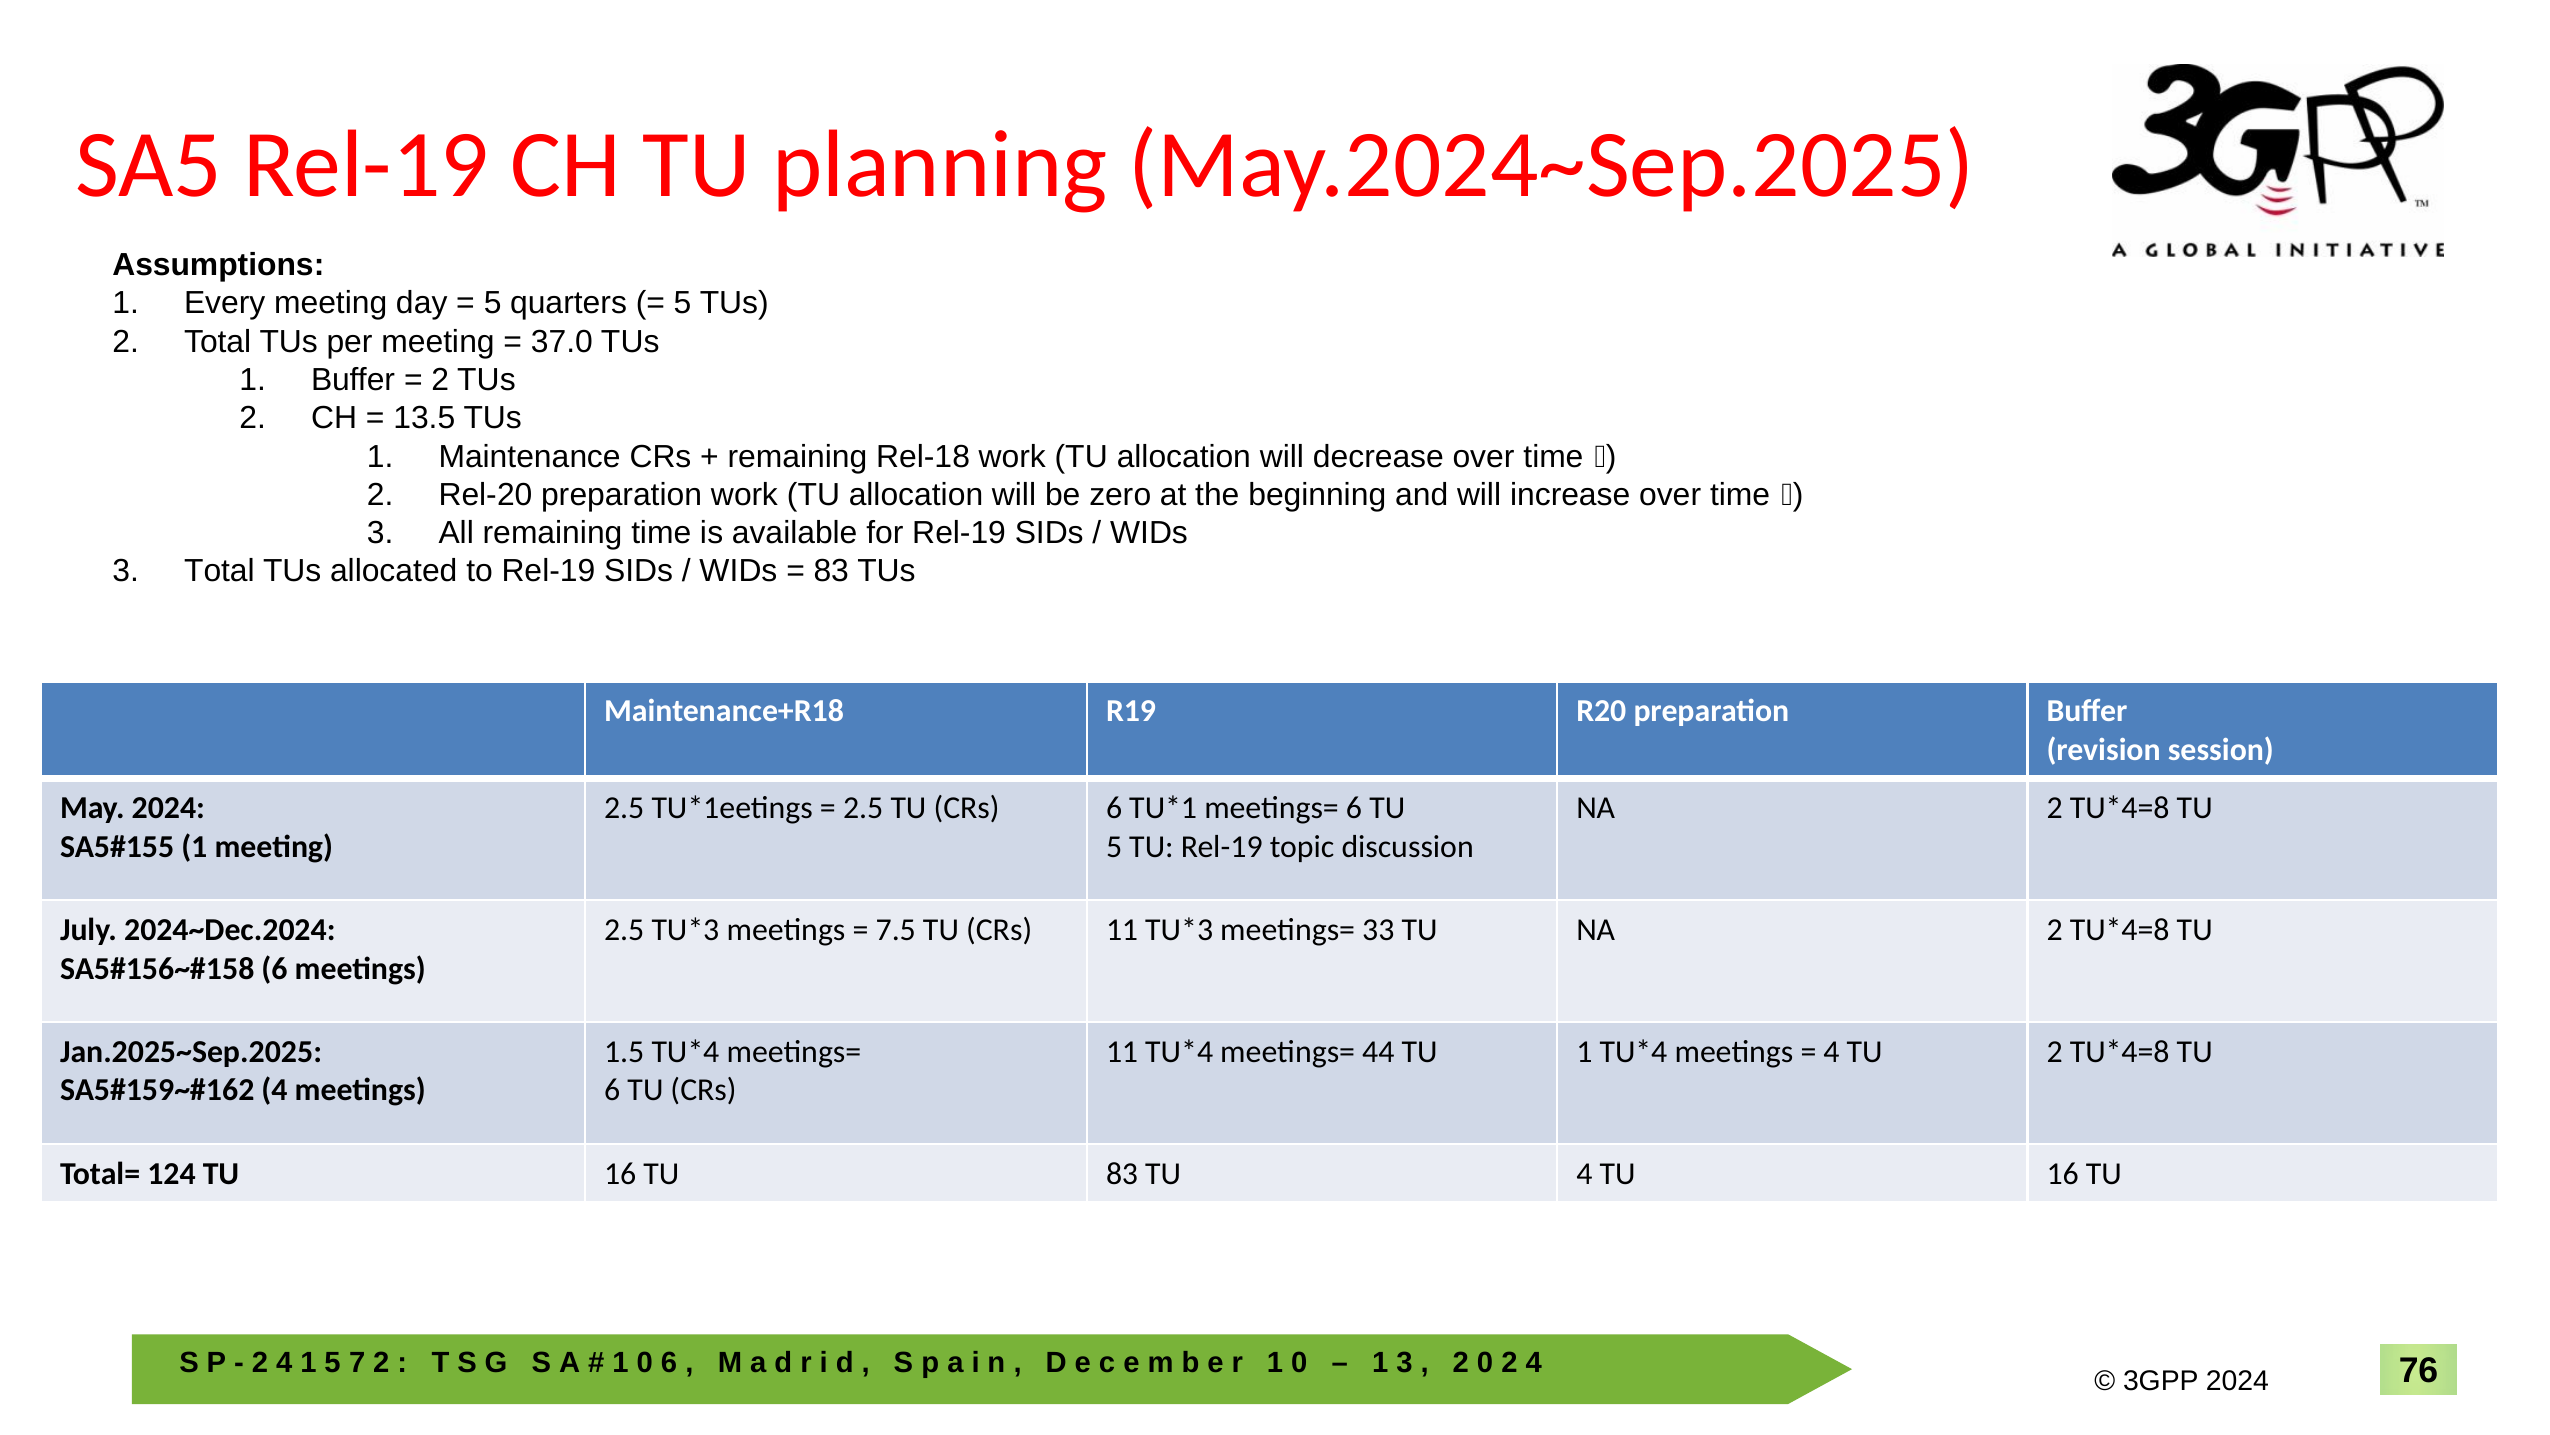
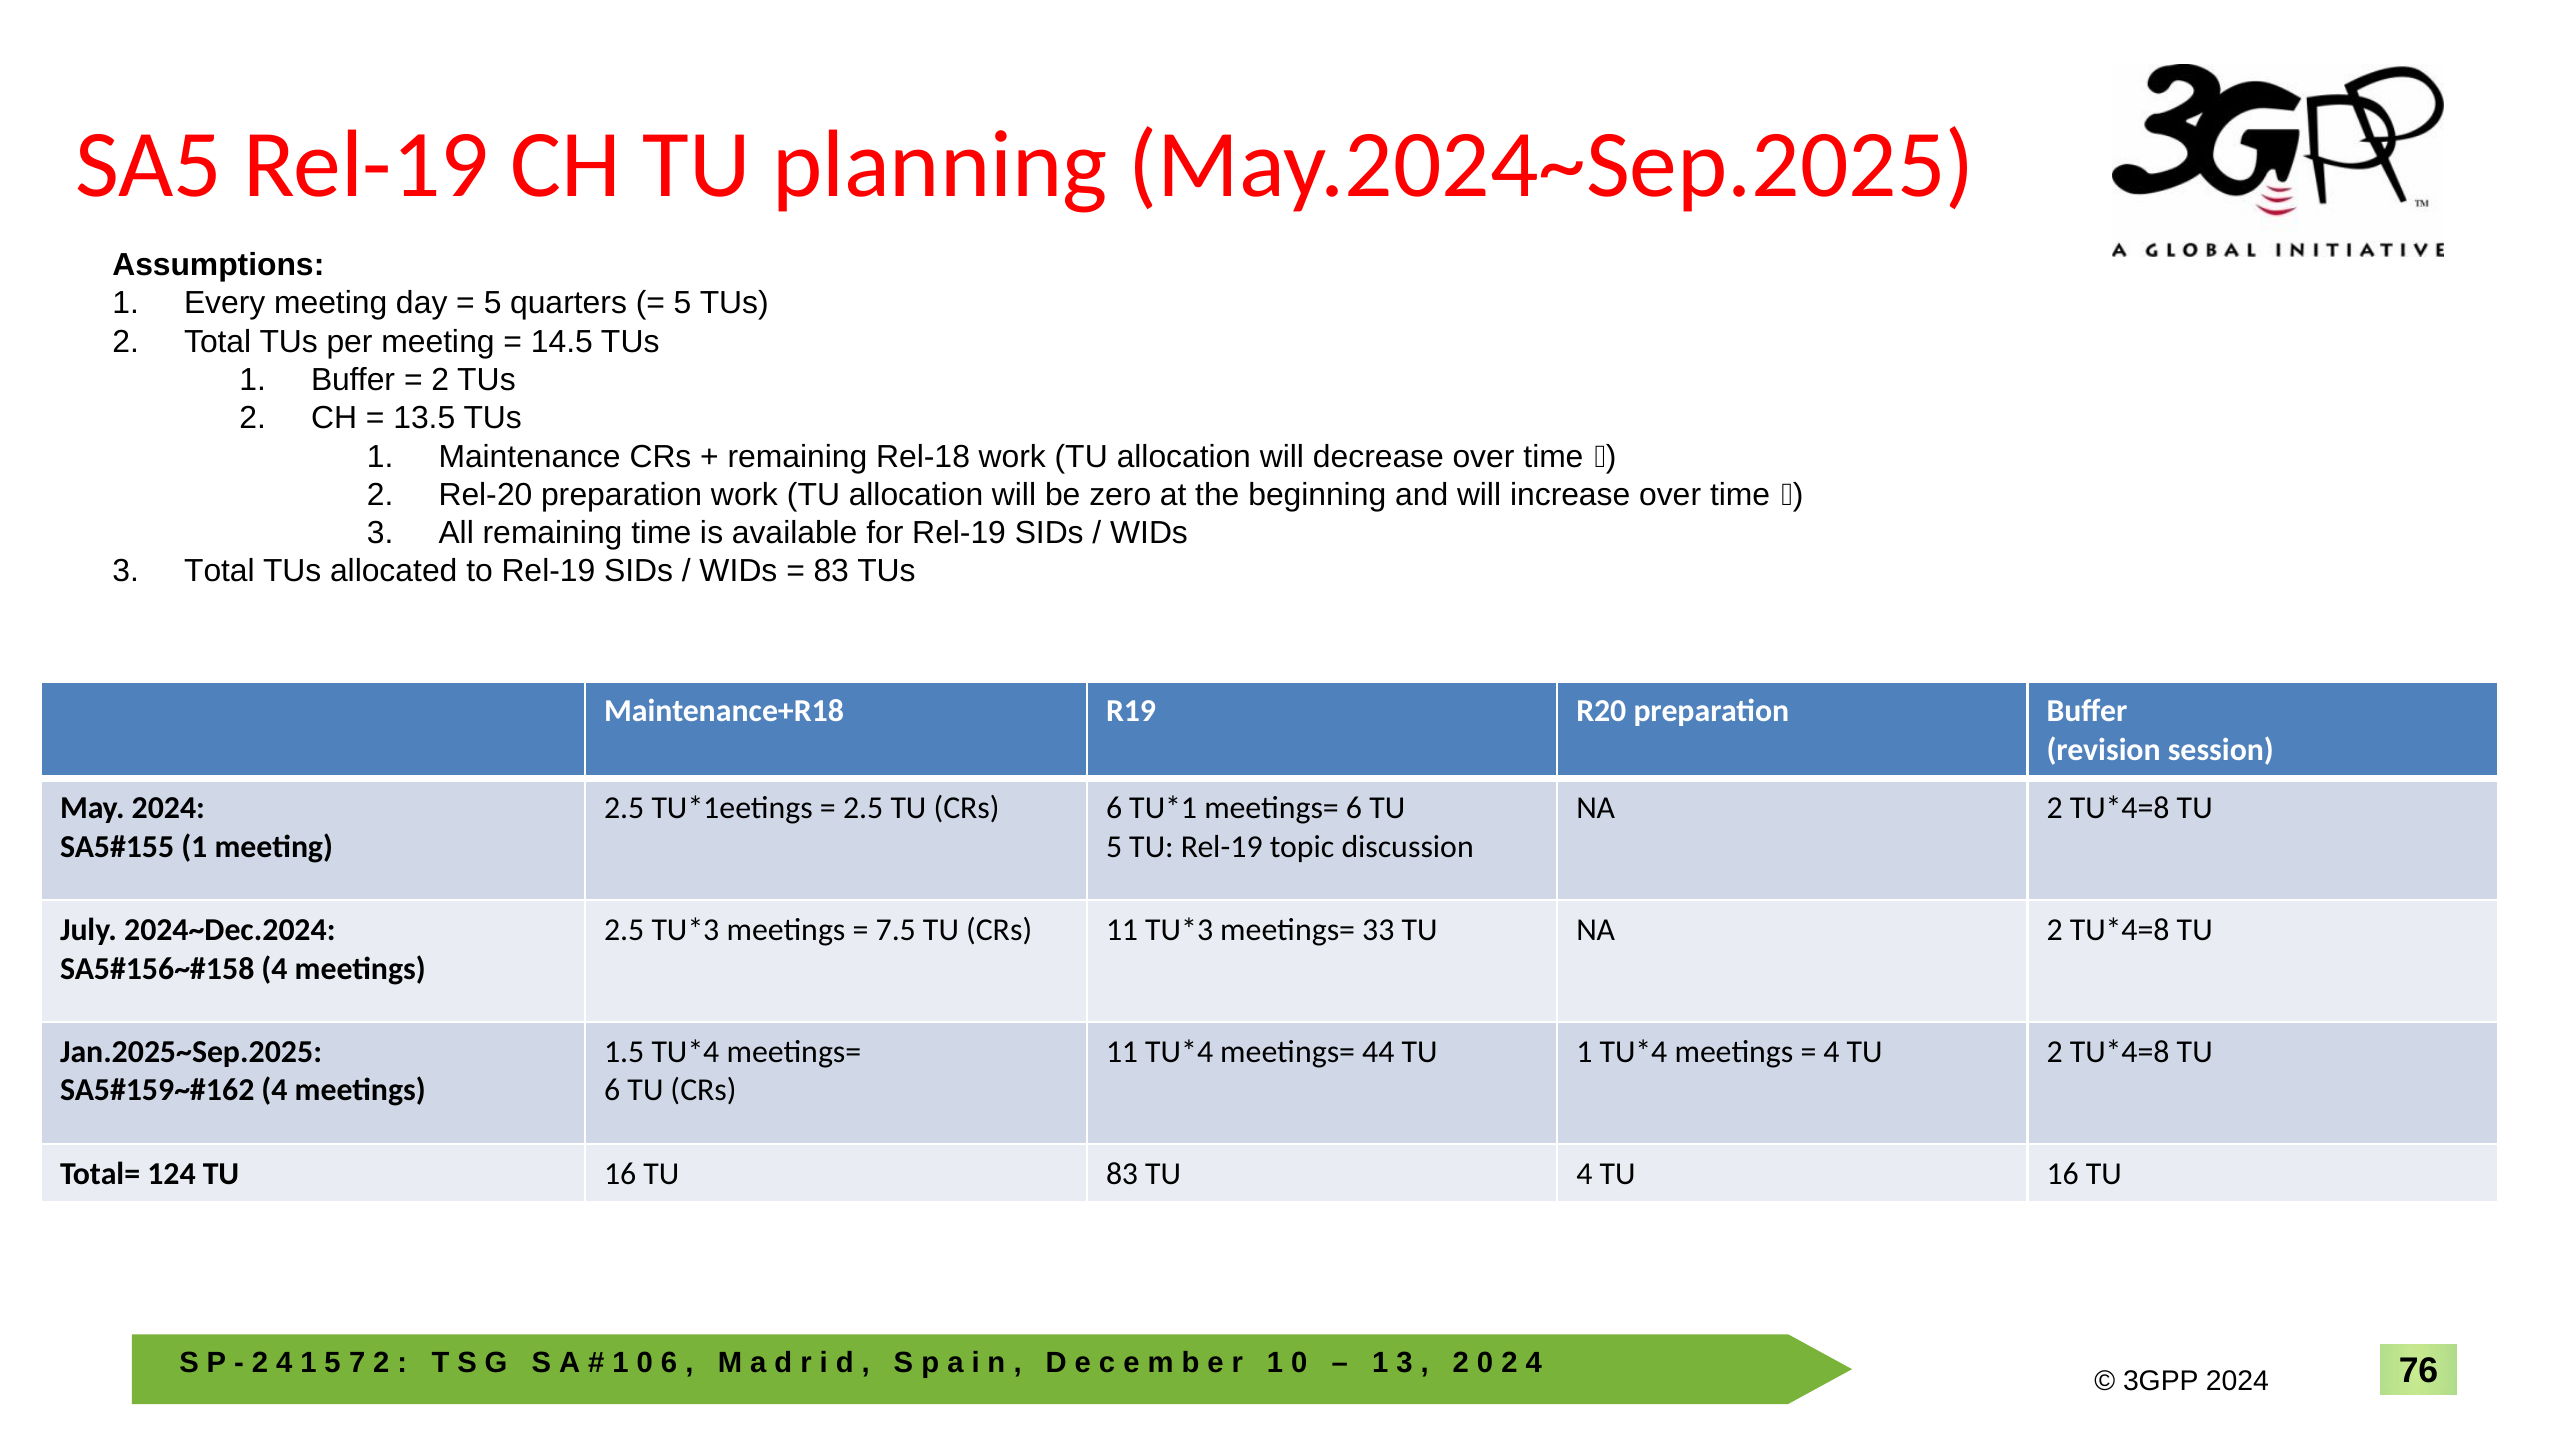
37.0: 37.0 -> 14.5 (562, 342)
6: 6 -> 4 (274, 968)
